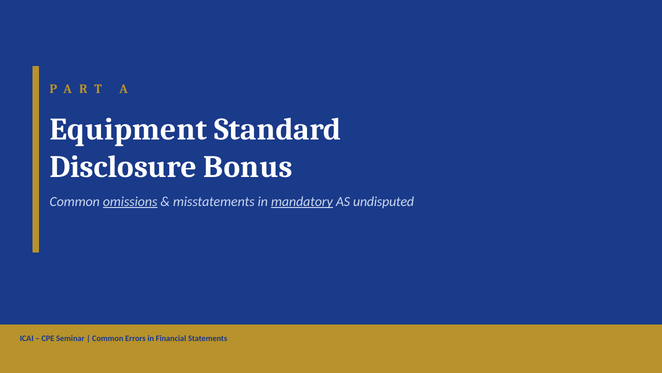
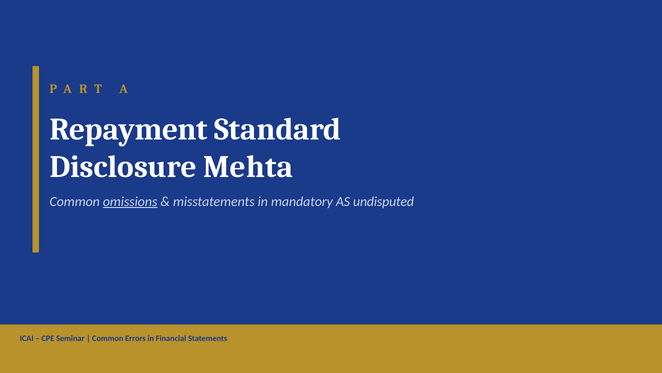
Equipment: Equipment -> Repayment (129, 129)
Bonus: Bonus -> Mehta (248, 167)
mandatory underline: present -> none (302, 201)
